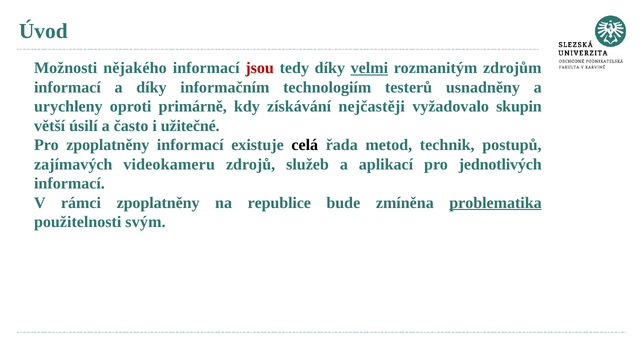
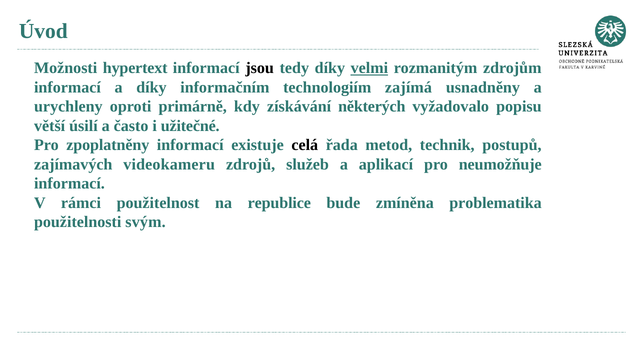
nějakého: nějakého -> hypertext (135, 68)
jsou colour: red -> black (260, 68)
testerů: testerů -> zajímá (408, 87)
nejčastěji: nejčastěji -> některých (372, 107)
skupin: skupin -> popisu (519, 107)
jednotlivých: jednotlivých -> neumožňuje (500, 164)
rámci zpoplatněny: zpoplatněny -> použitelnost (158, 203)
problematika underline: present -> none (496, 203)
